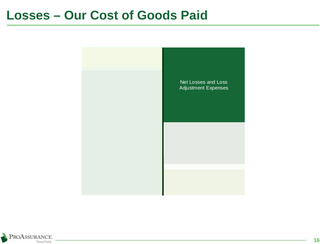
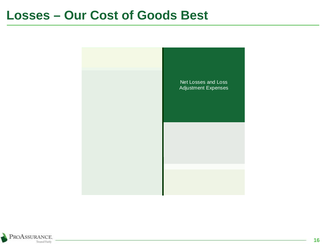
Paid: Paid -> Best (194, 16)
